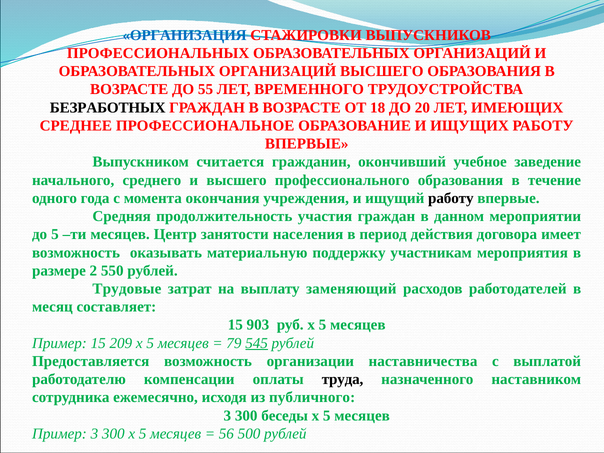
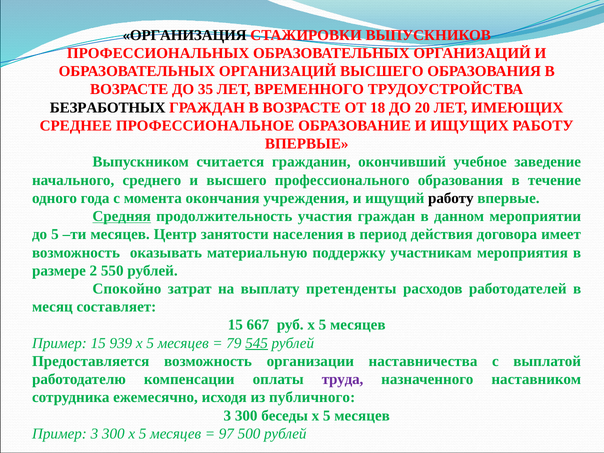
ОРГАНИЗАЦИЯ colour: blue -> black (185, 35)
55: 55 -> 35 (206, 89)
Средняя underline: none -> present (122, 216)
Трудовые: Трудовые -> Спокойно (127, 289)
заменяющий: заменяющий -> претенденты (351, 289)
903: 903 -> 667 (258, 325)
209: 209 -> 939 (121, 343)
труда colour: black -> purple (343, 379)
56: 56 -> 97 (226, 434)
